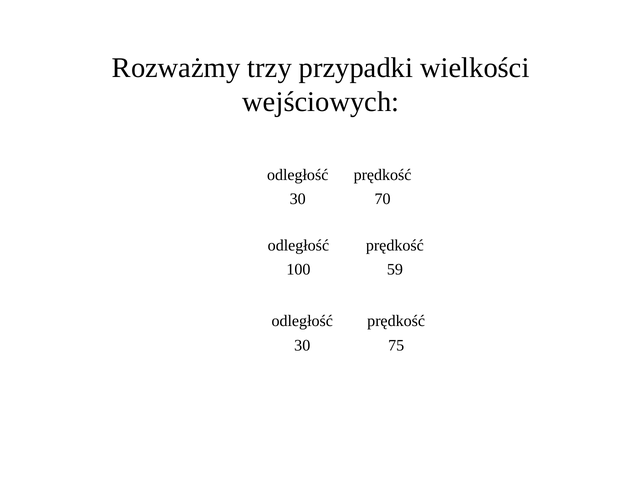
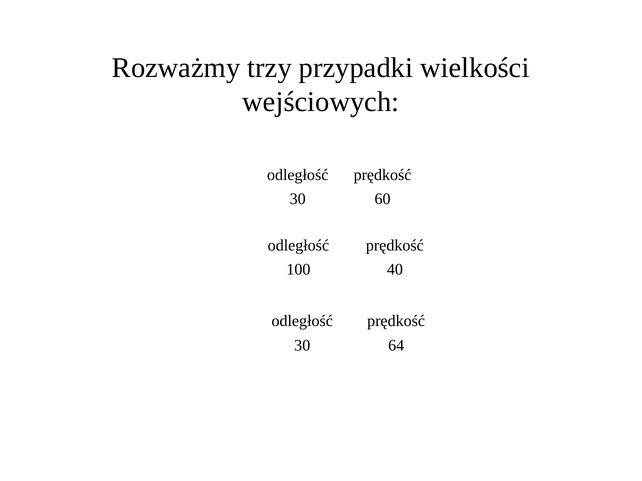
70: 70 -> 60 (383, 199)
59: 59 -> 40 (395, 270)
75: 75 -> 64 (396, 346)
